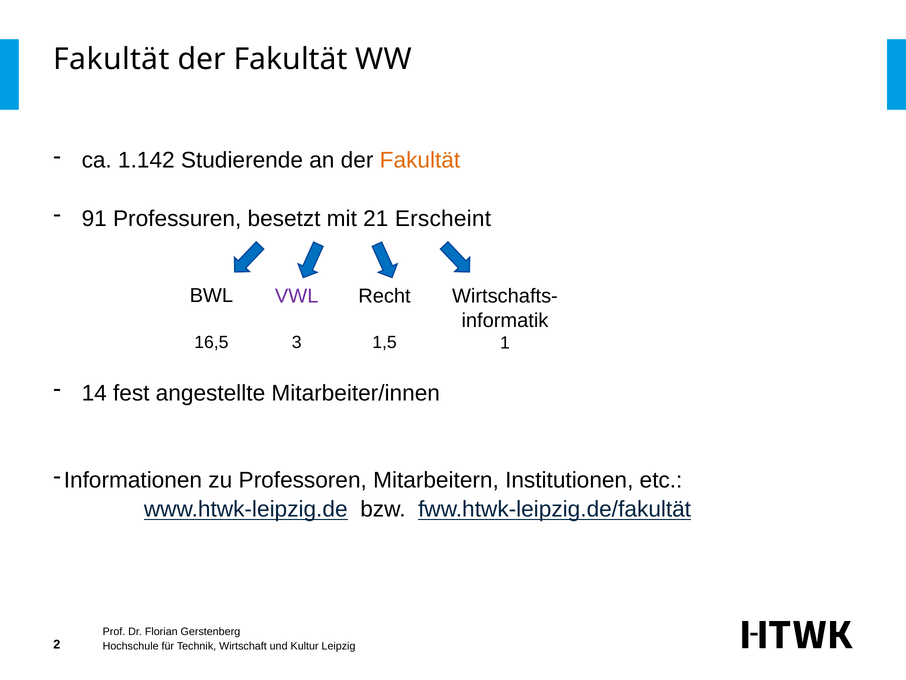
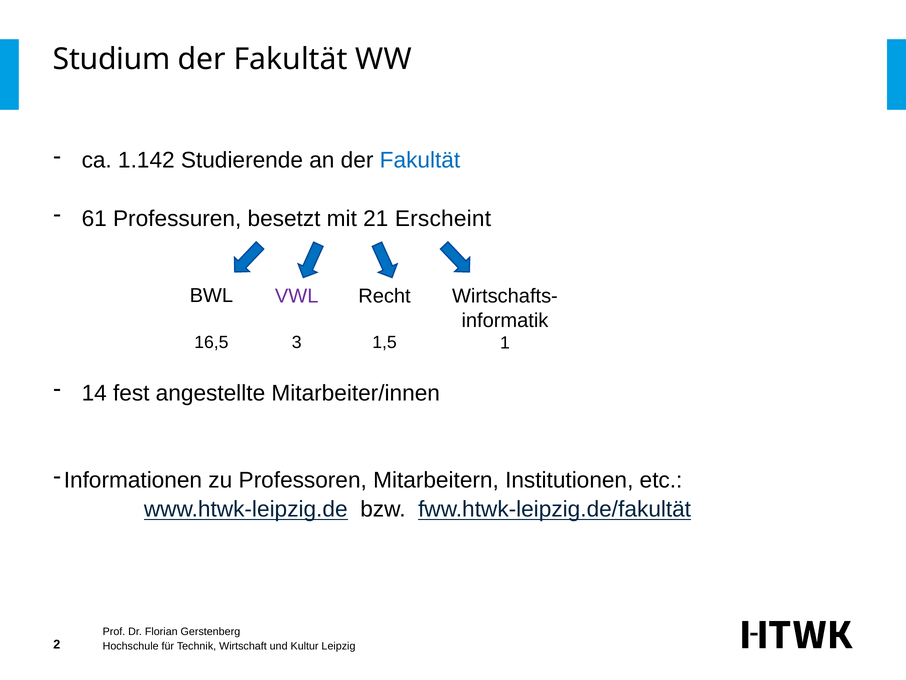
Fakultät: Fakultät -> Studium (112, 59)
Fakultät colour: orange -> blue (420, 160)
91: 91 -> 61 (94, 218)
